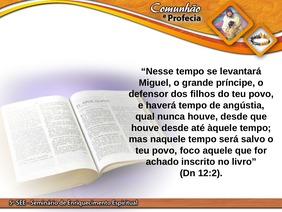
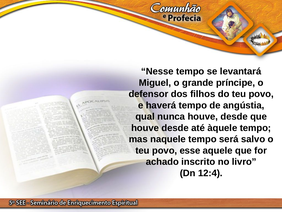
foco: foco -> esse (190, 150)
12:2: 12:2 -> 12:4 (210, 173)
